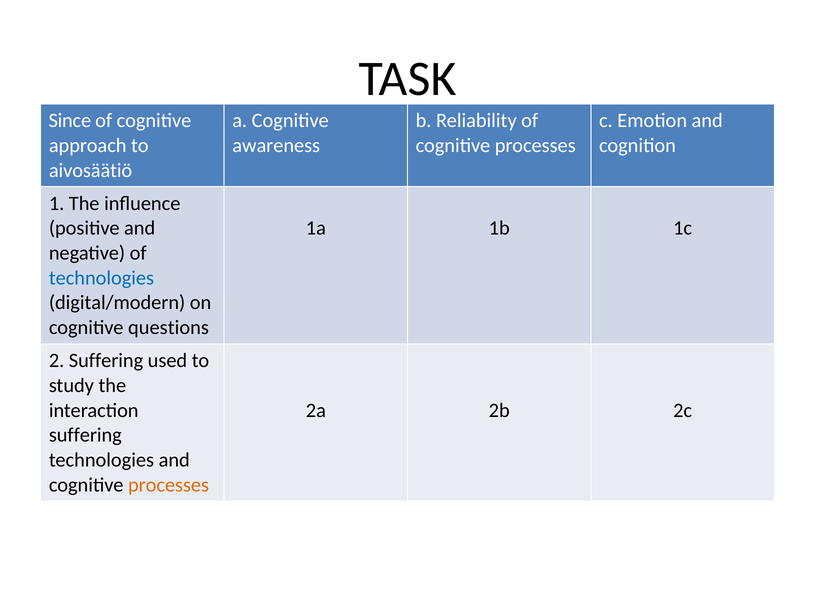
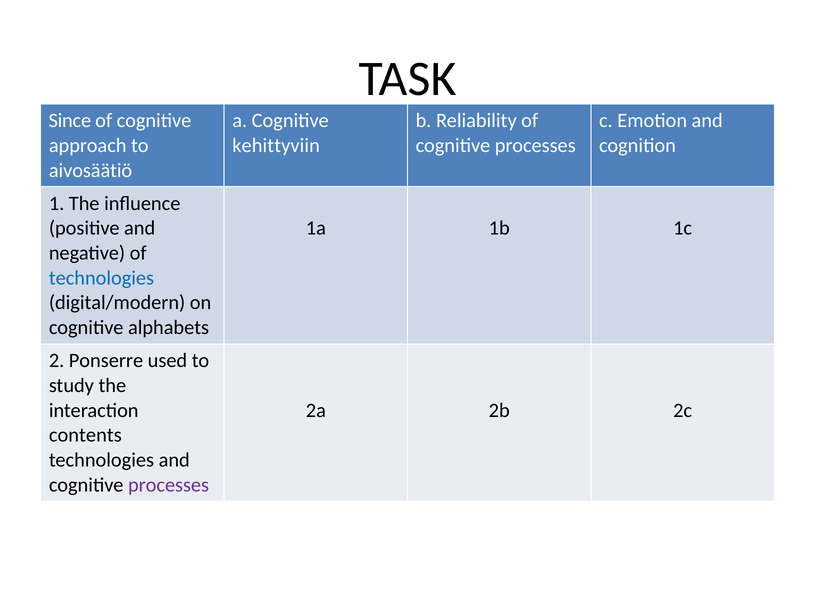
awareness: awareness -> kehittyviin (276, 145)
questions: questions -> alphabets (169, 328)
2 Suffering: Suffering -> Ponserre (106, 361)
suffering: suffering -> contents (85, 435)
processes colour: orange -> purple (169, 485)
